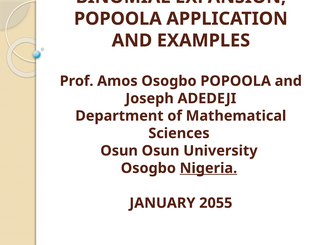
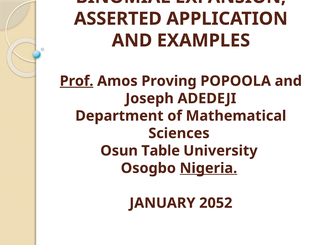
POPOOLA: POPOOLA -> ASSERTED (118, 19)
Prof underline: none -> present (77, 81)
Amos Osogbo: Osogbo -> Proving (169, 81)
Osun Osun: Osun -> Table (161, 150)
2055: 2055 -> 2052 (216, 203)
